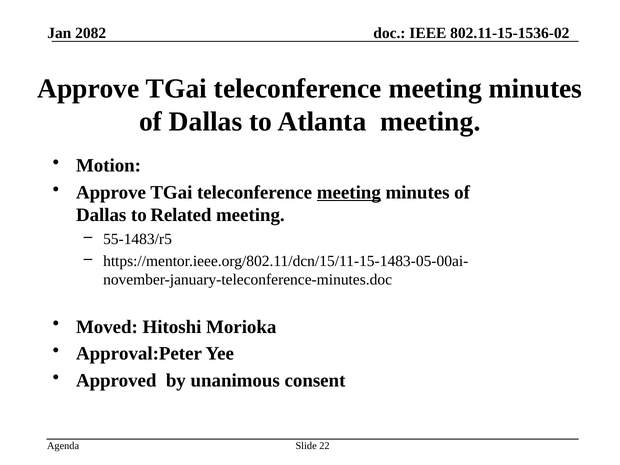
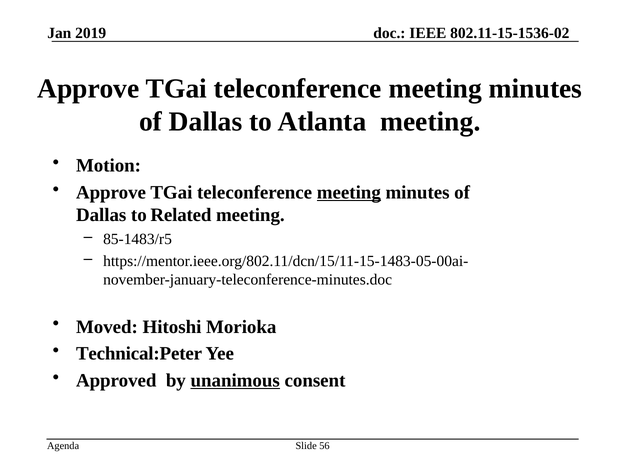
2082: 2082 -> 2019 (91, 33)
55-1483/r5: 55-1483/r5 -> 85-1483/r5 (138, 239)
Approval:Peter: Approval:Peter -> Technical:Peter (139, 354)
unanimous underline: none -> present (235, 380)
22: 22 -> 56 (324, 446)
